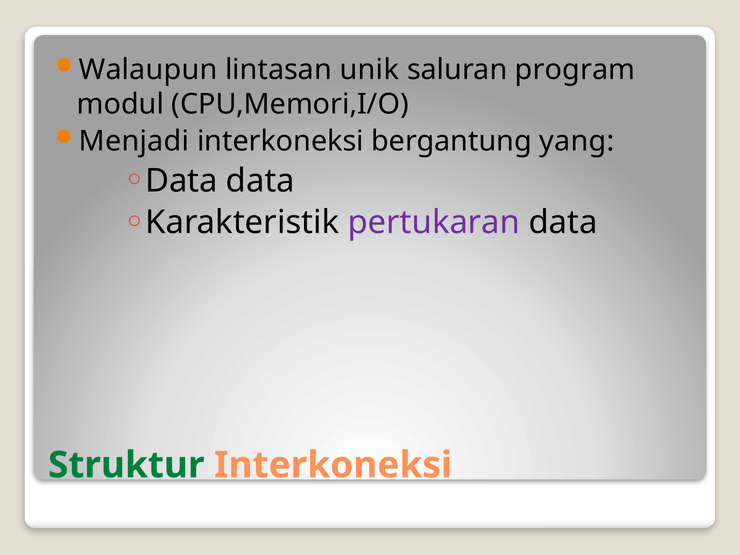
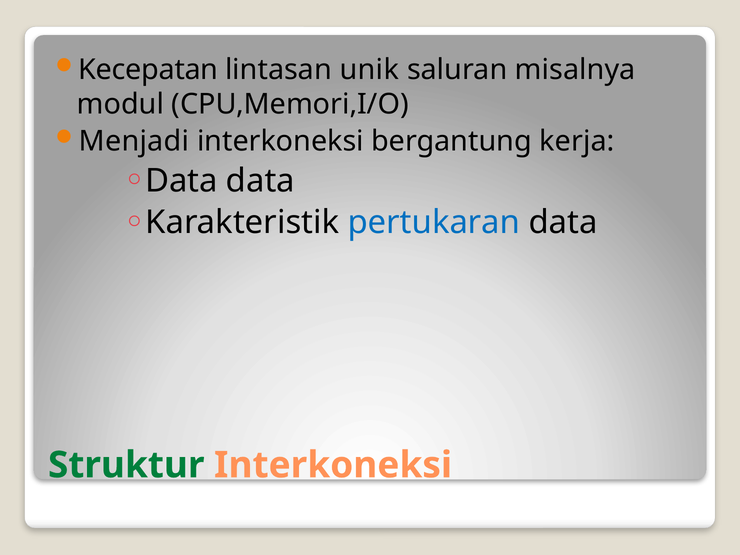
Walaupun: Walaupun -> Kecepatan (148, 70)
program: program -> misalnya (575, 70)
yang: yang -> kerja (577, 141)
pertukaran colour: purple -> blue (434, 223)
